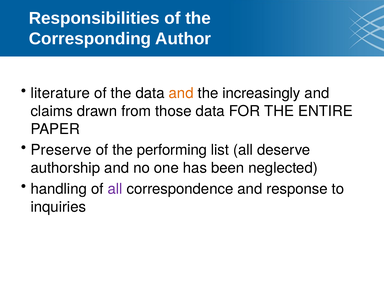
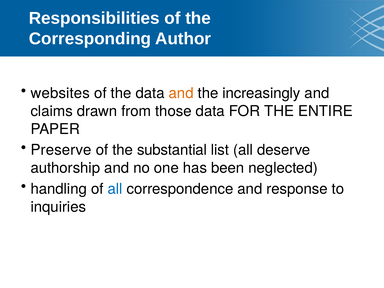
literature: literature -> websites (60, 93)
performing: performing -> substantial (172, 150)
all colour: purple -> blue (115, 189)
